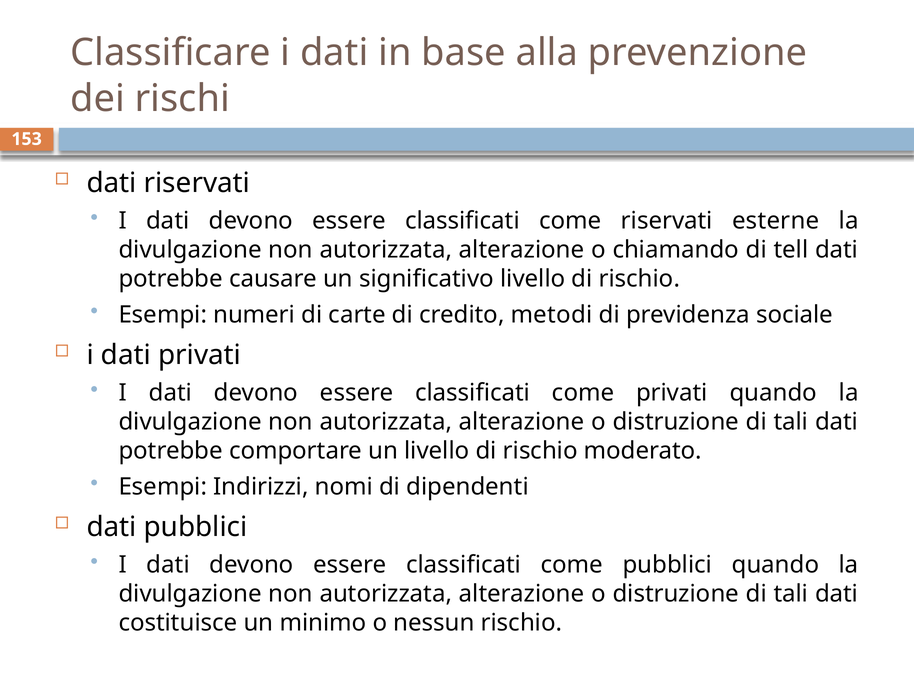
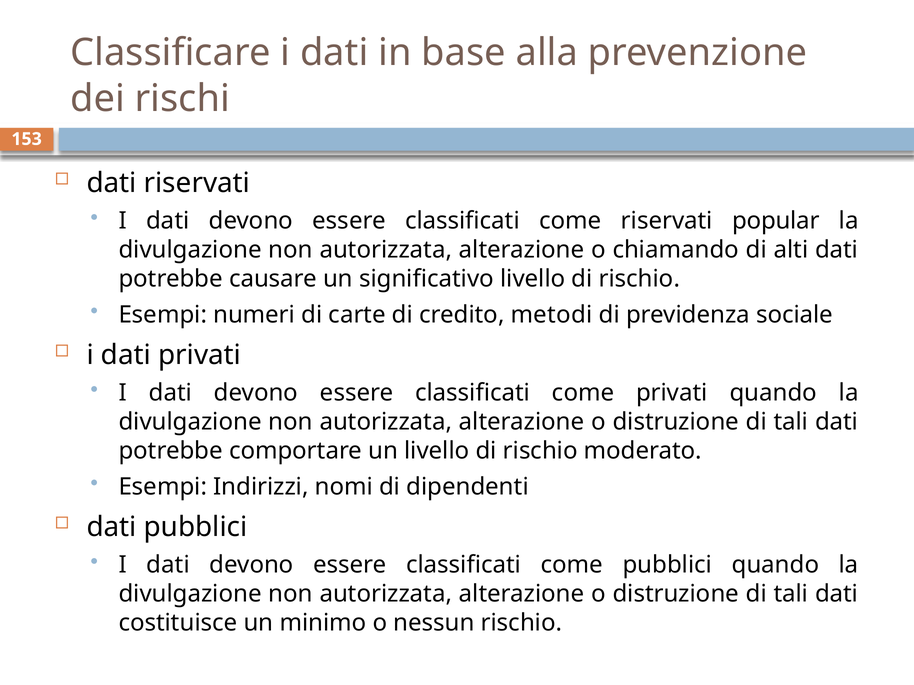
esterne: esterne -> popular (776, 221)
tell: tell -> alti (791, 250)
